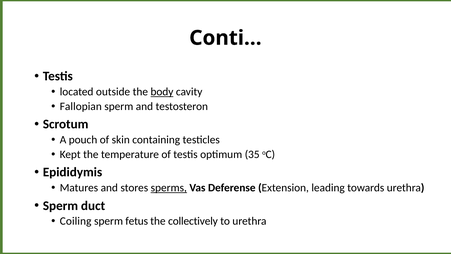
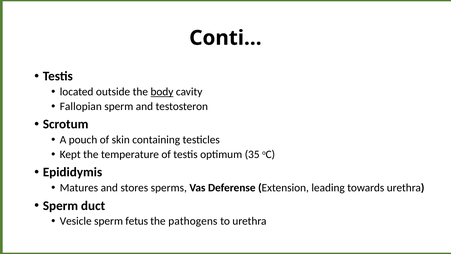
sperms underline: present -> none (169, 188)
Coiling: Coiling -> Vesicle (76, 221)
collectively: collectively -> pathogens (193, 221)
